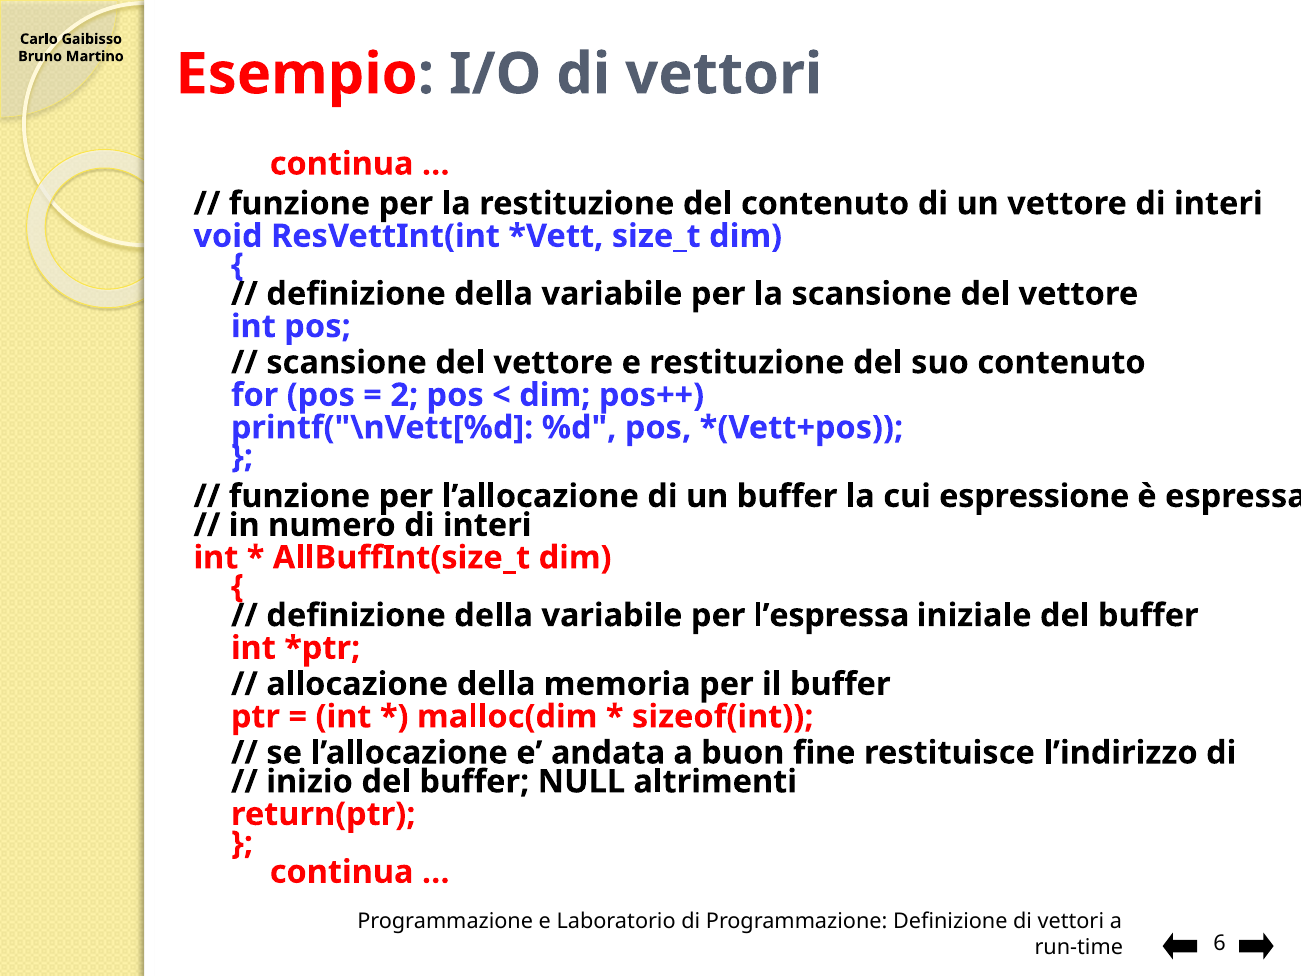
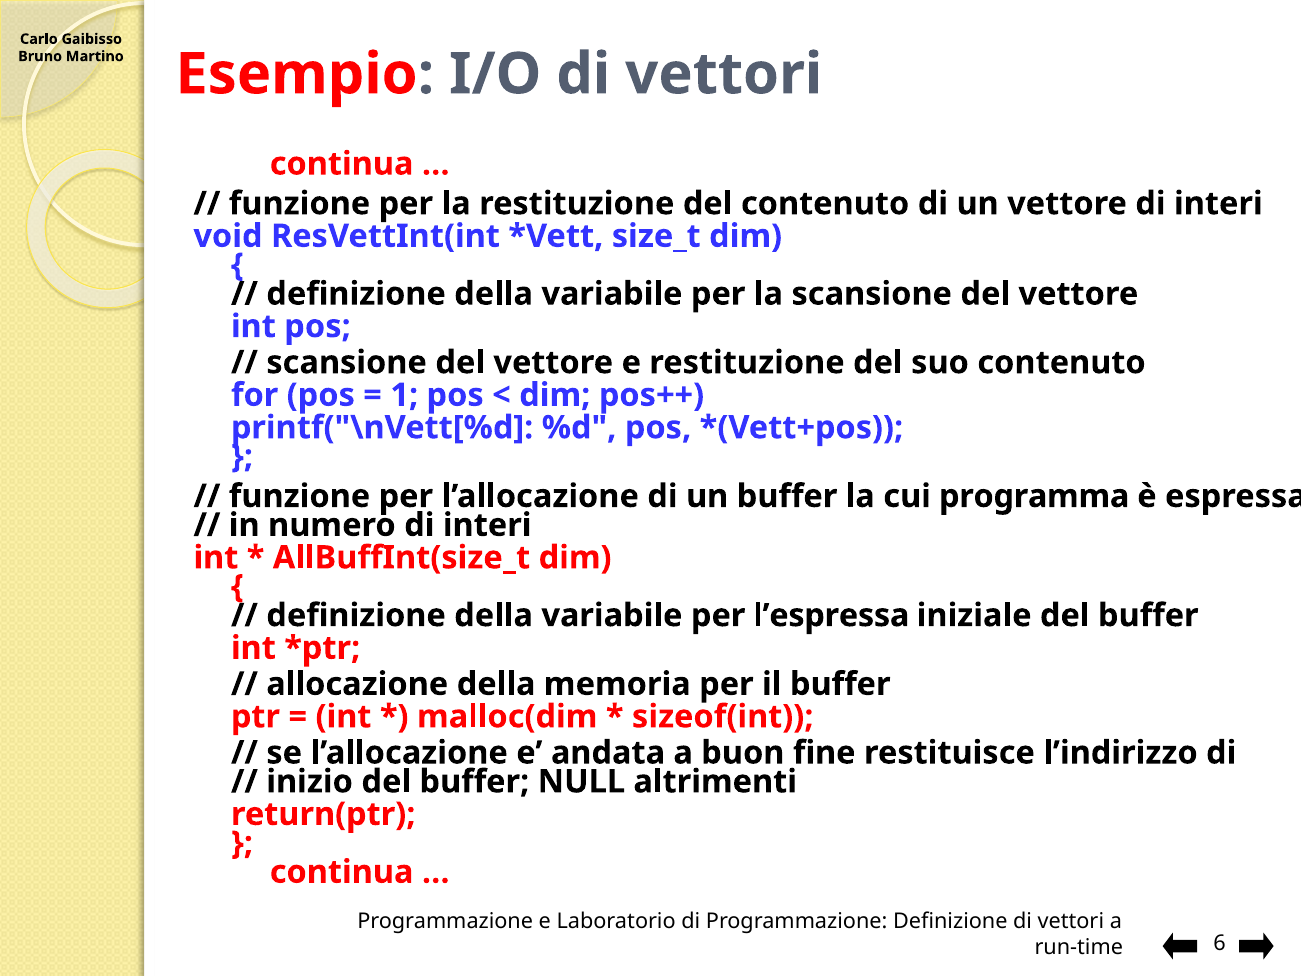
2: 2 -> 1 (404, 395)
espressione: espressione -> programma (1034, 496)
